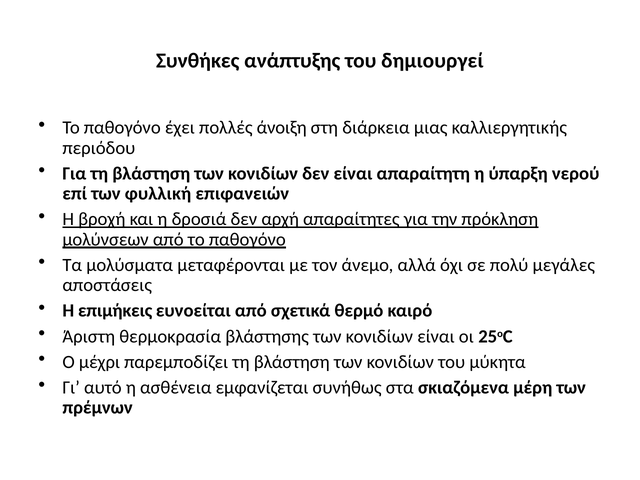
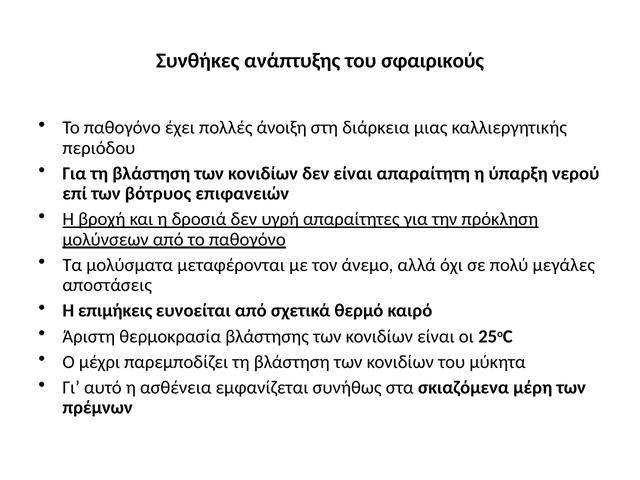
δημιουργεί: δημιουργεί -> σφαιρικούς (433, 61)
φυλλική: φυλλική -> βότρυος (158, 194)
αρχή: αρχή -> υγρή (280, 219)
